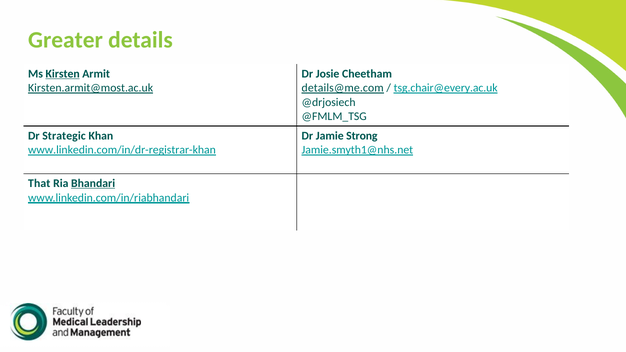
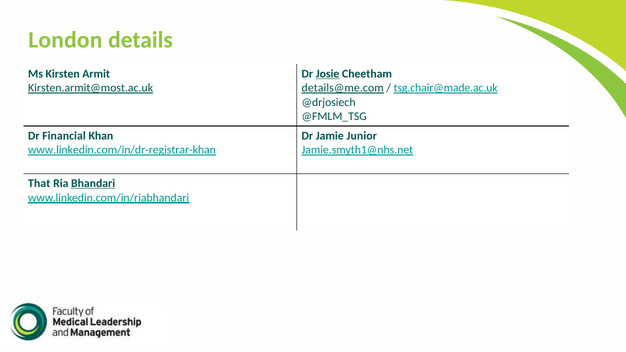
Greater: Greater -> London (65, 40)
Kirsten underline: present -> none (63, 74)
Josie underline: none -> present (328, 74)
tsg.chair@every.ac.uk: tsg.chair@every.ac.uk -> tsg.chair@made.ac.uk (446, 88)
Strategic: Strategic -> Financial (64, 136)
Strong: Strong -> Junior (362, 136)
